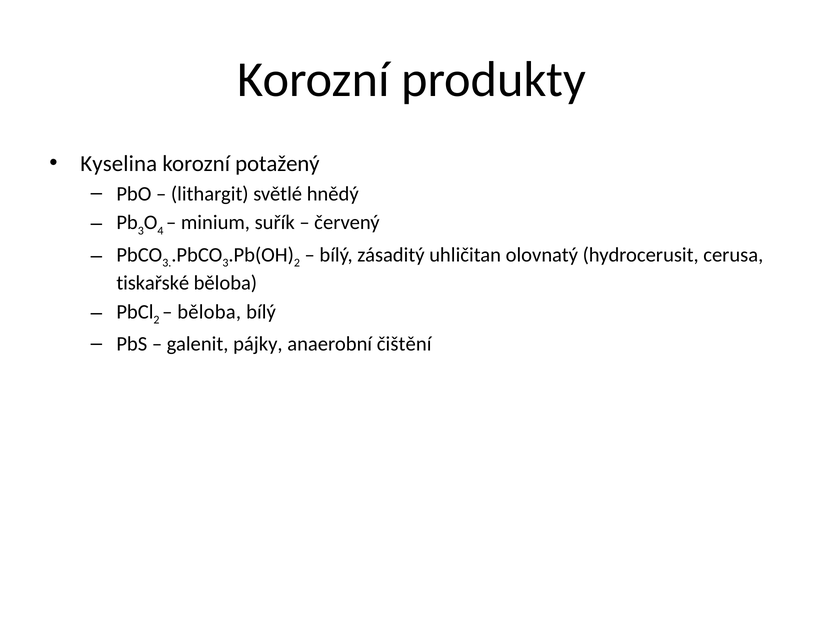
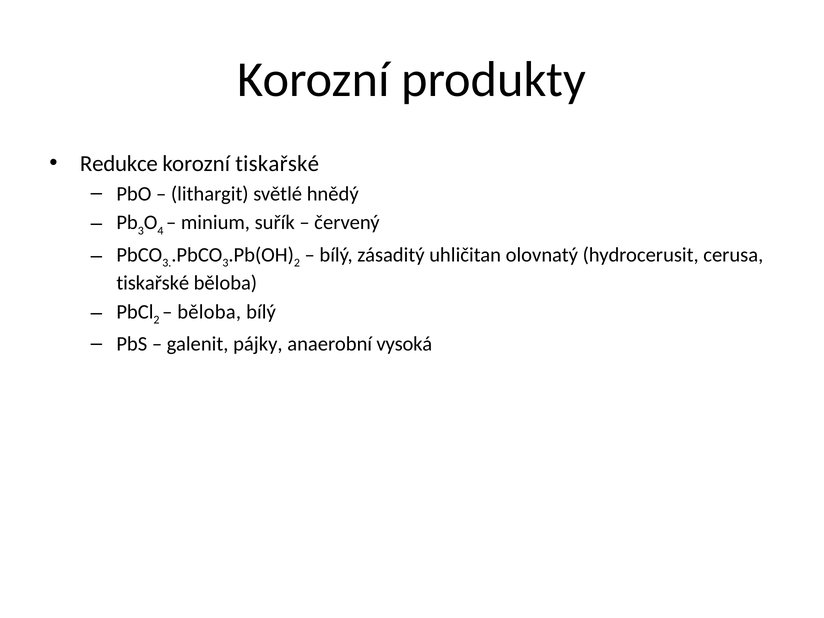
Kyselina: Kyselina -> Redukce (119, 164)
korozní potažený: potažený -> tiskařské (277, 164)
čištění: čištění -> vysoká (404, 344)
